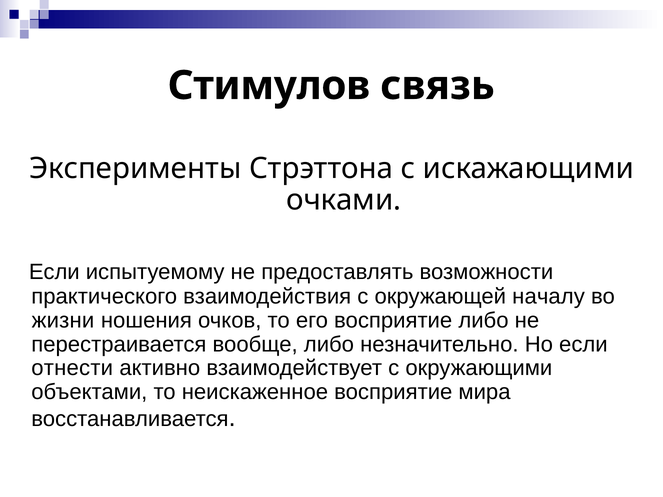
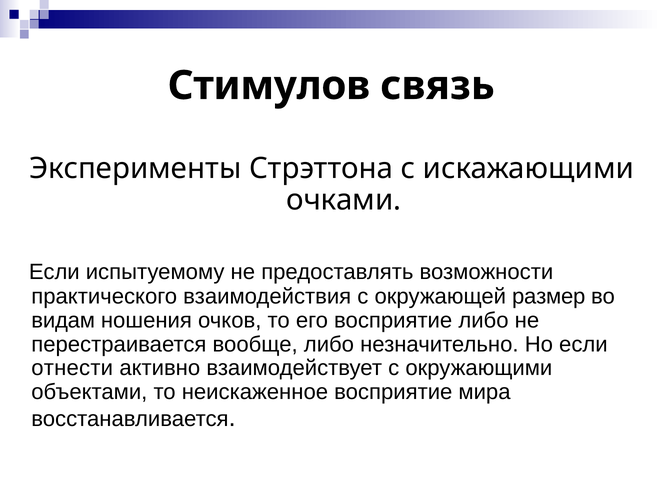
началу: началу -> размер (549, 297)
жизни: жизни -> видам (63, 321)
